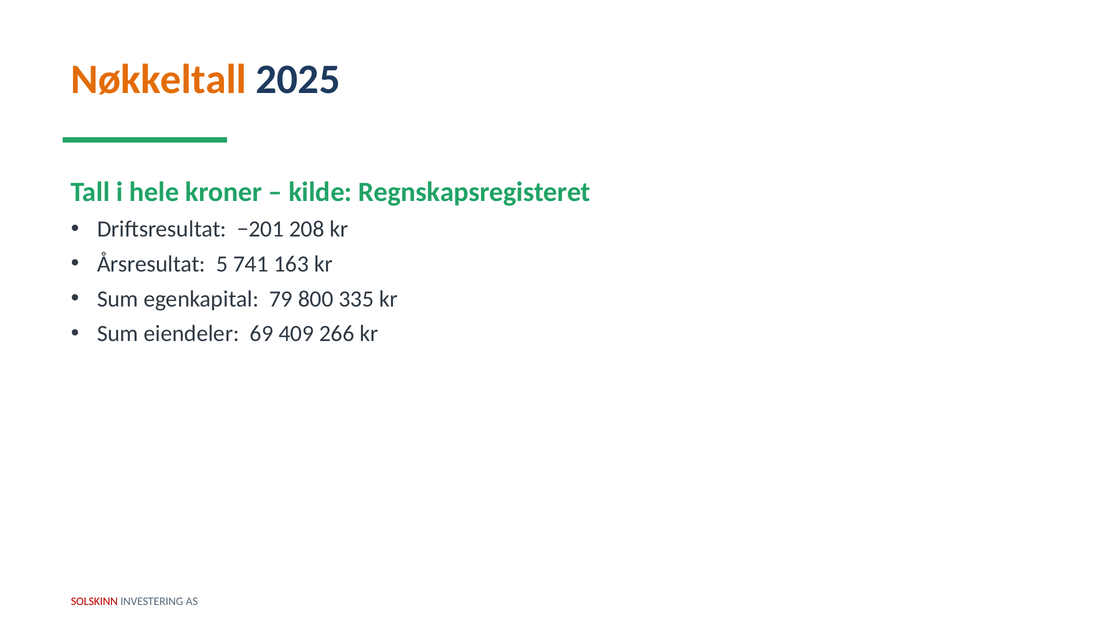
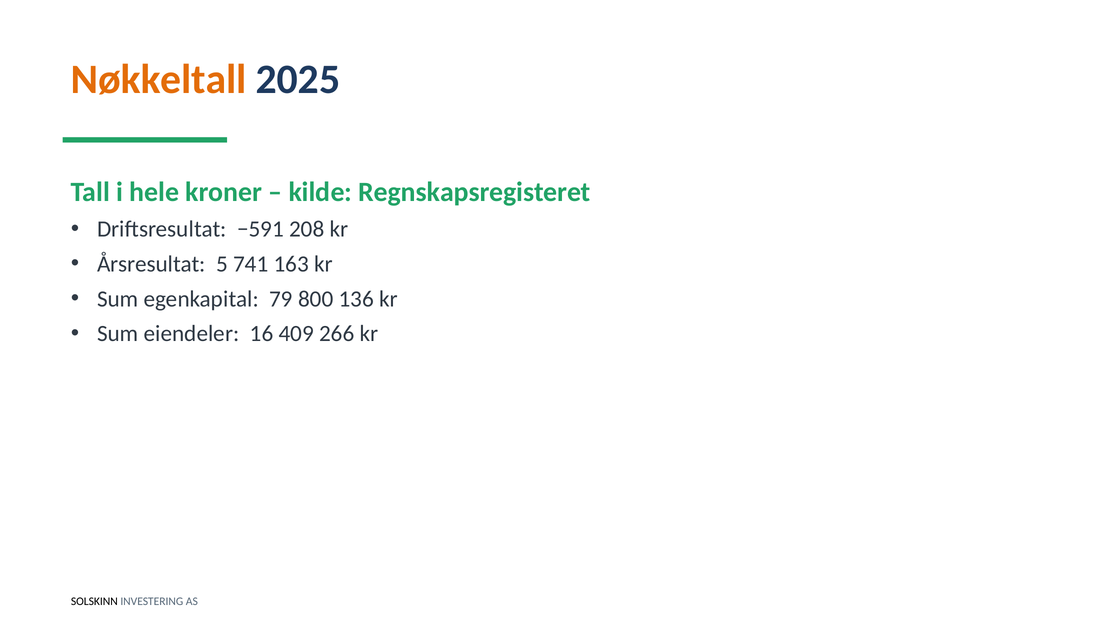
−201: −201 -> −591 (260, 229)
335: 335 -> 136 (356, 299)
69: 69 -> 16 (262, 334)
SOLSKINN colour: red -> black (94, 601)
